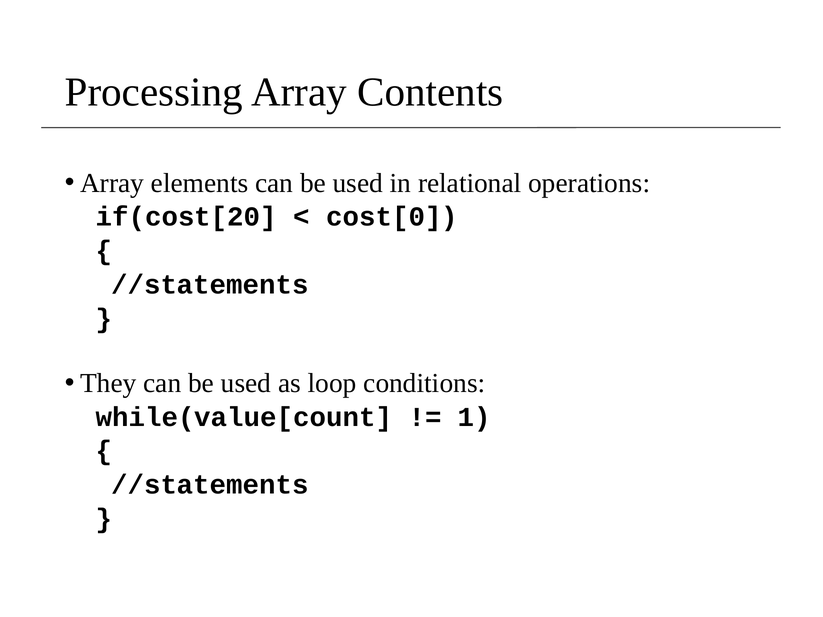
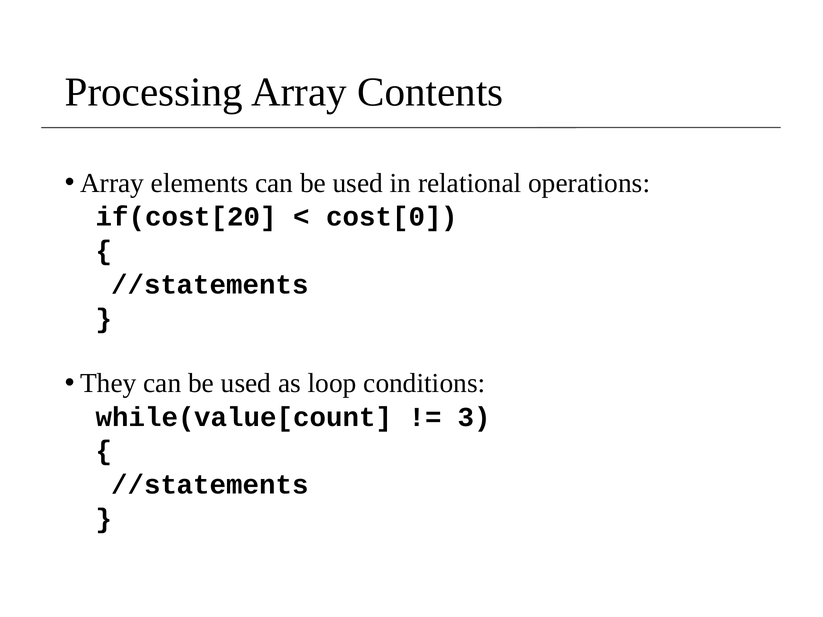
1: 1 -> 3 (474, 417)
